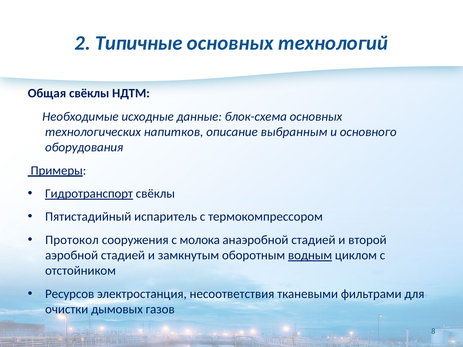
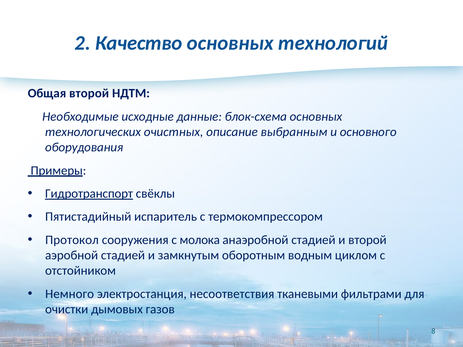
Типичные: Типичные -> Качество (139, 43)
Oбщая свёклы: свёклы -> второй (89, 93)
напитков: напитков -> очистных (174, 132)
водным underline: present -> none (310, 255)
Ресурсов: Ресурсов -> Немного (70, 294)
